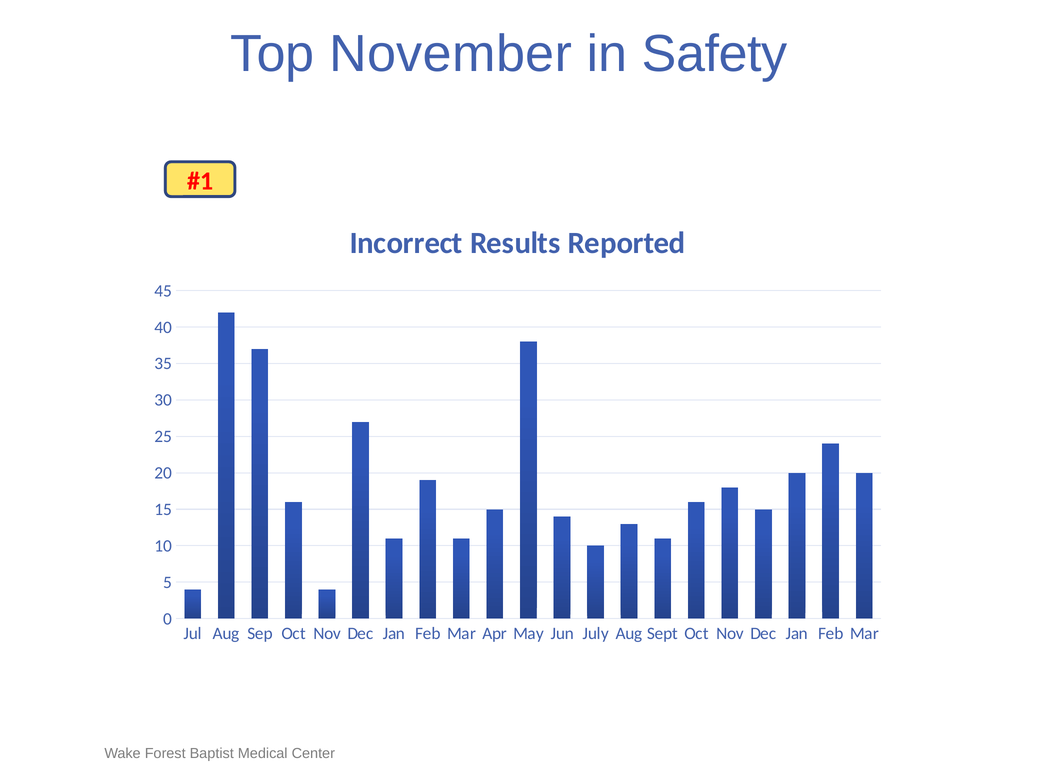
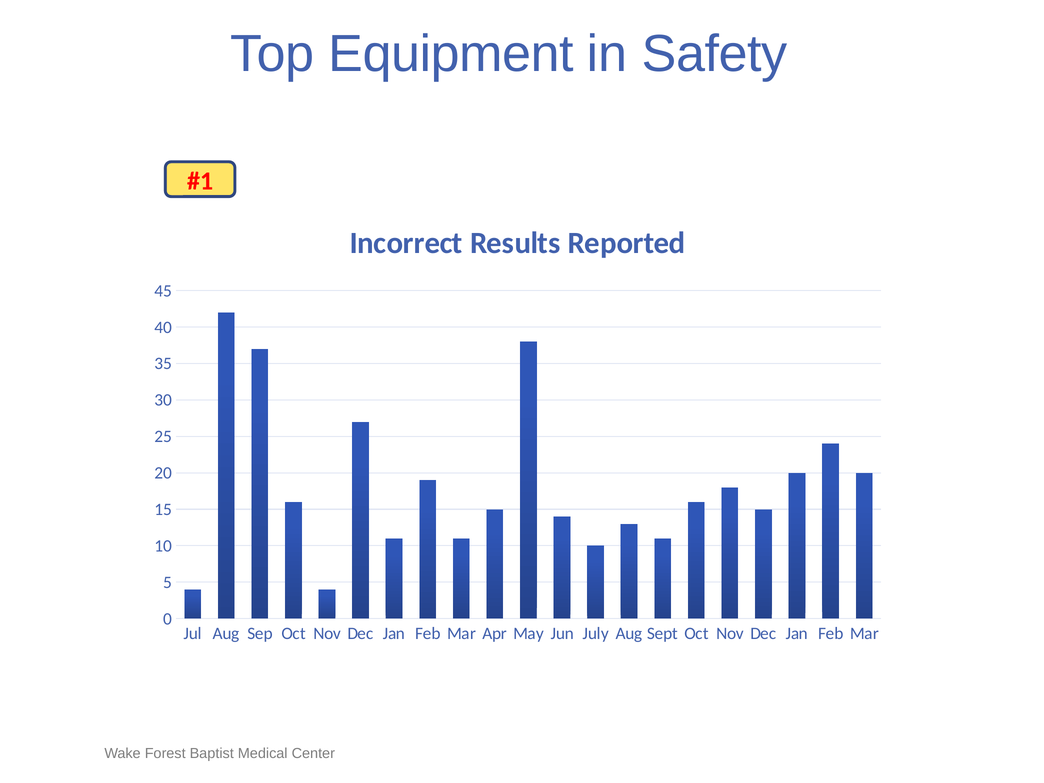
November: November -> Equipment (451, 54)
